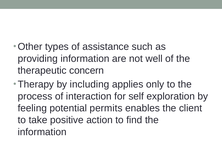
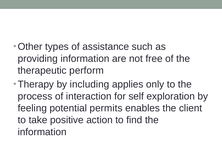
well: well -> free (154, 58)
concern: concern -> perform (87, 70)
